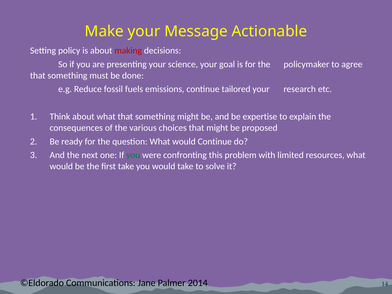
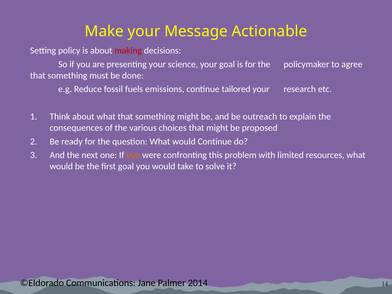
expertise: expertise -> outreach (260, 117)
you colour: green -> orange (133, 155)
first take: take -> goal (126, 166)
